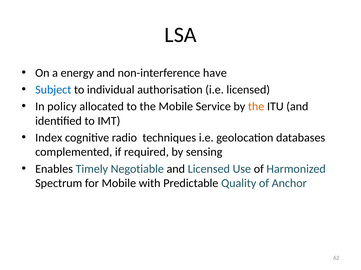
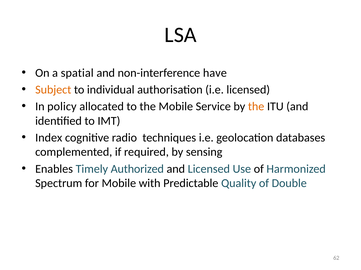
energy: energy -> spatial (77, 73)
Subject colour: blue -> orange (53, 90)
Negotiable: Negotiable -> Authorized (137, 169)
Anchor: Anchor -> Double (289, 184)
